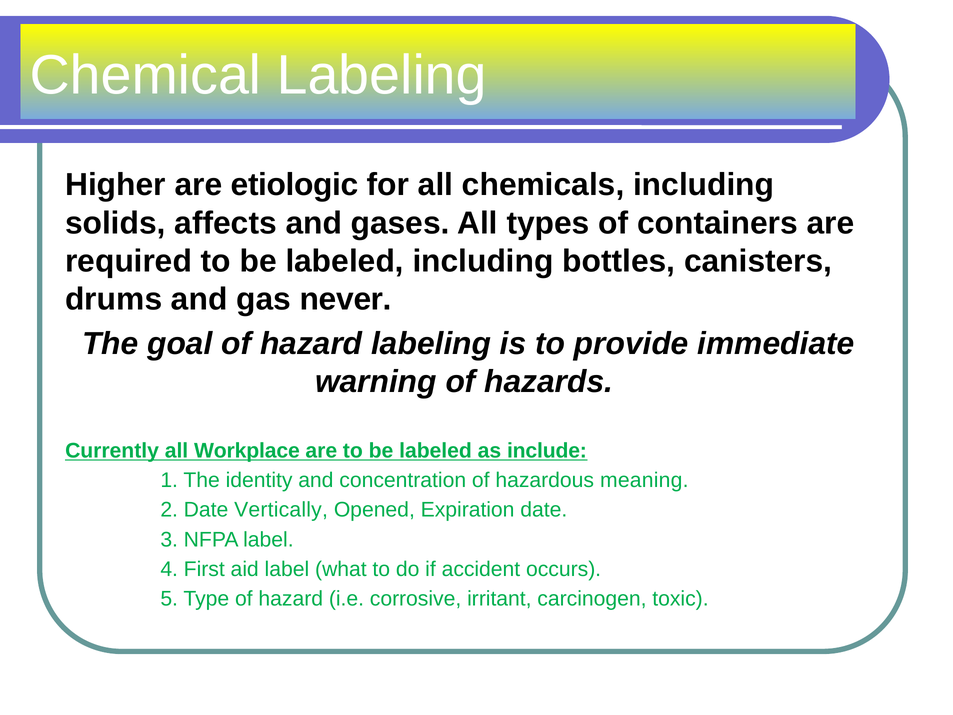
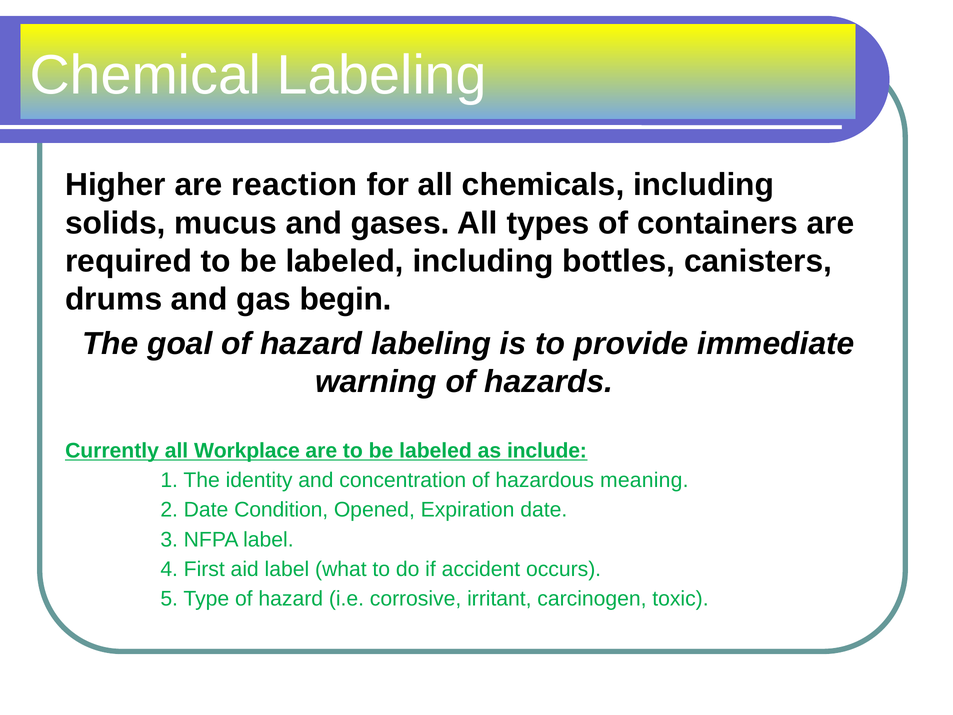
etiologic: etiologic -> reaction (294, 185)
affects: affects -> mucus (226, 223)
never: never -> begin (346, 299)
Vertically: Vertically -> Condition (281, 510)
